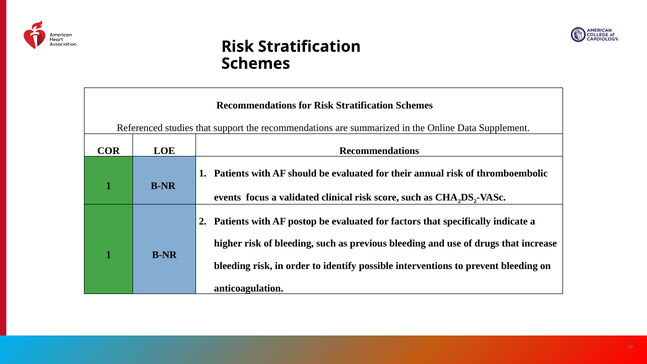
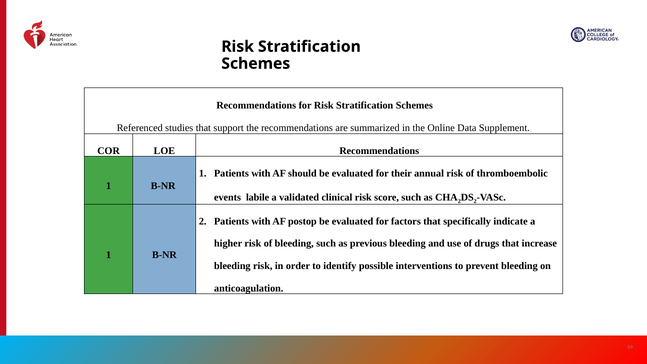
focus: focus -> labile (258, 197)
